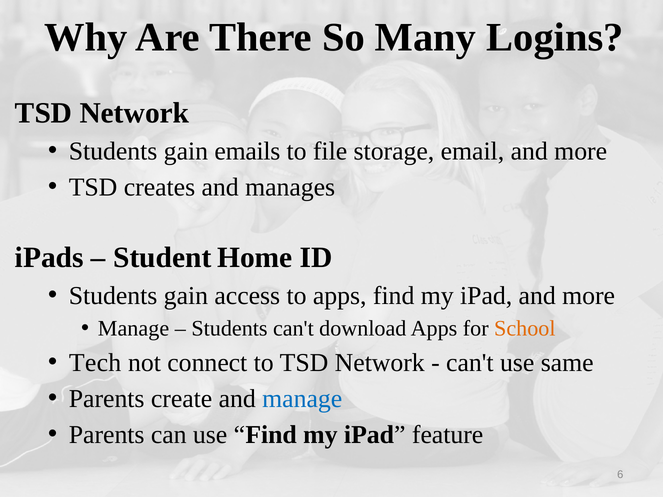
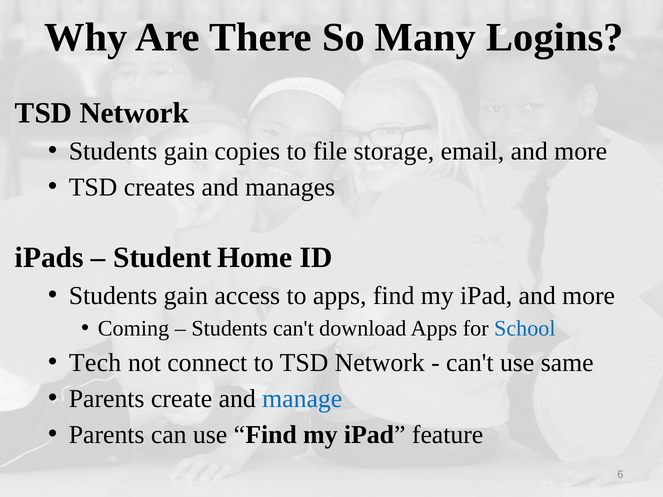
emails: emails -> copies (247, 151)
Manage: Manage -> Coming (134, 329)
School colour: orange -> blue (525, 329)
